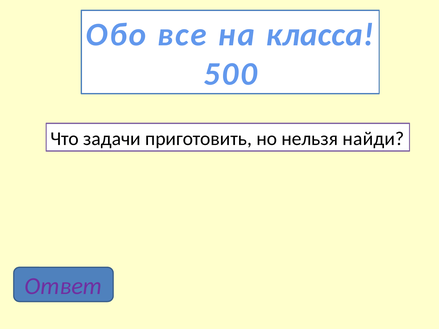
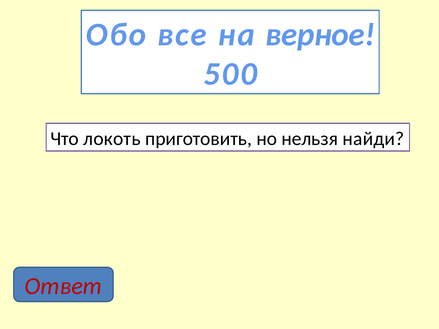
класса: класса -> верное (320, 35)
задачи: задачи -> локоть (112, 139)
Ответ colour: purple -> red (63, 286)
